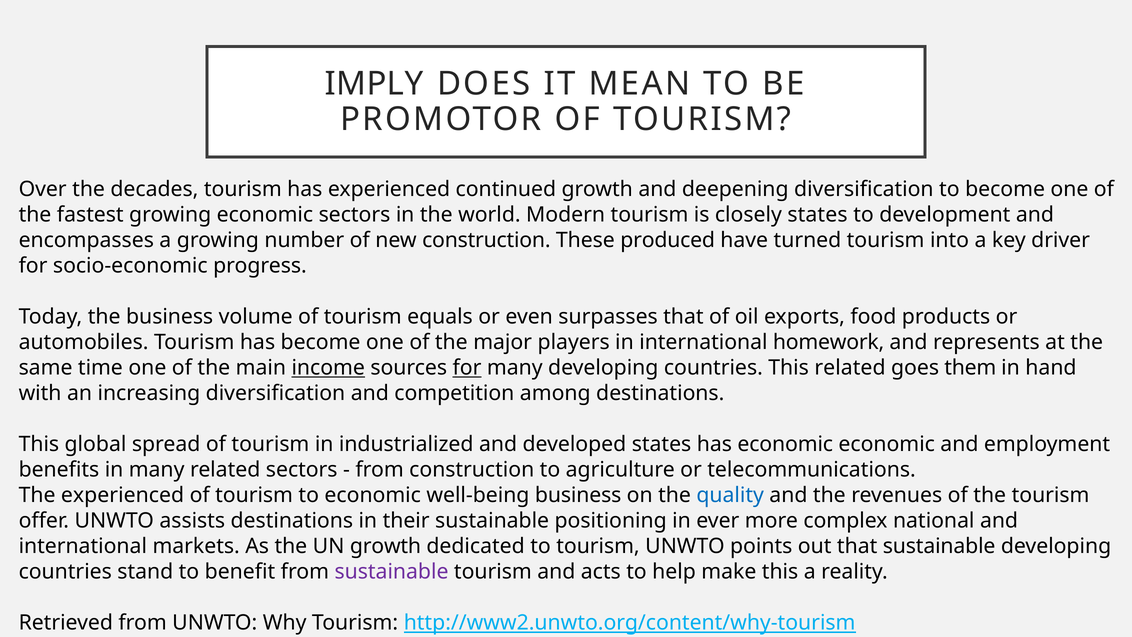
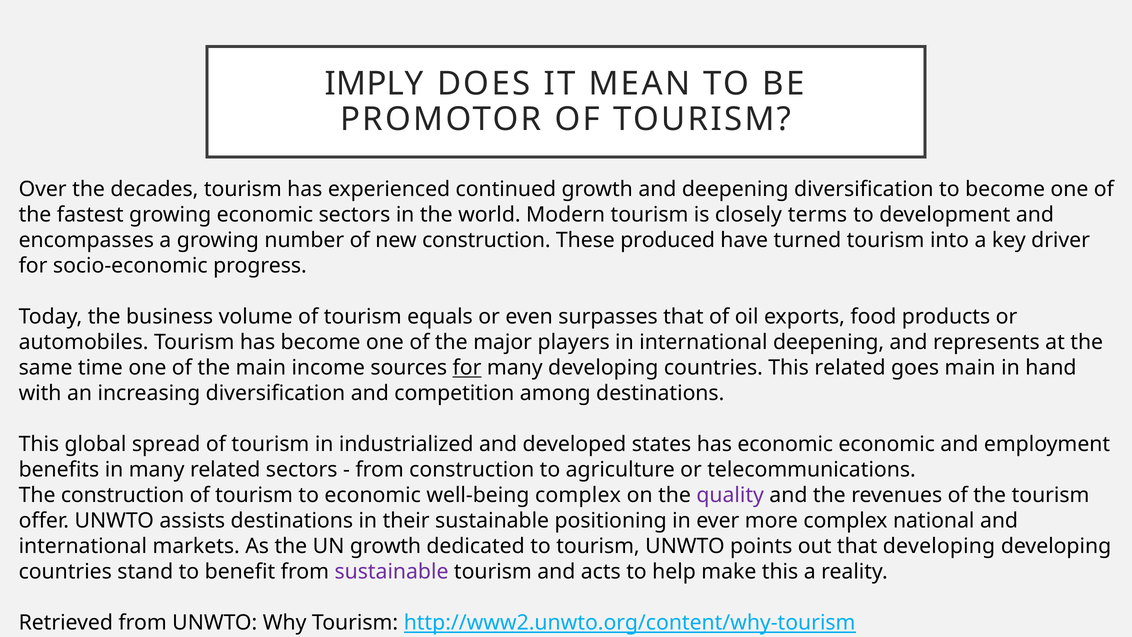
closely states: states -> terms (817, 215)
international homework: homework -> deepening (829, 342)
income underline: present -> none (328, 368)
goes them: them -> main (970, 368)
The experienced: experienced -> construction (123, 495)
well-being business: business -> complex (578, 495)
quality colour: blue -> purple (730, 495)
that sustainable: sustainable -> developing (939, 546)
